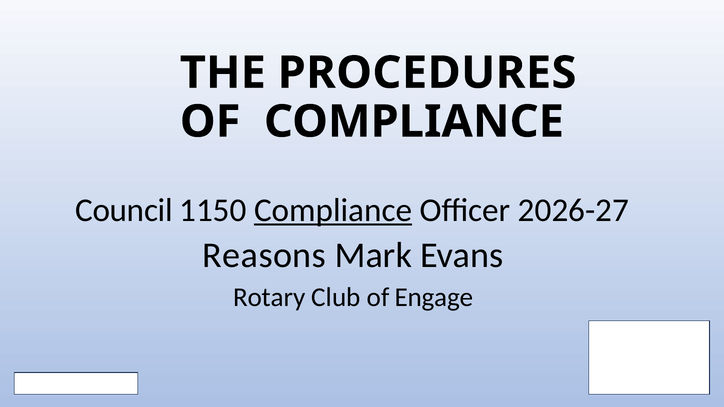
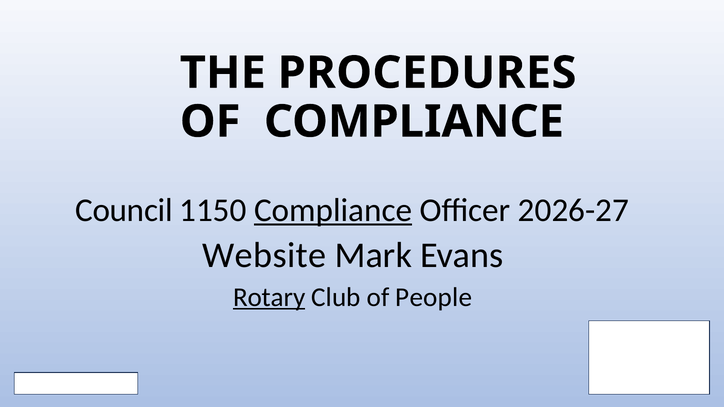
Reasons: Reasons -> Website (264, 255)
Rotary underline: none -> present (269, 297)
Engage: Engage -> People (434, 297)
